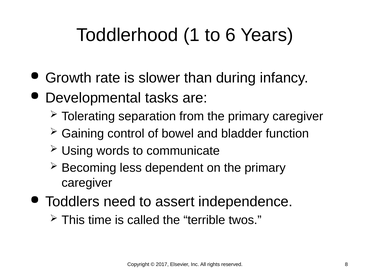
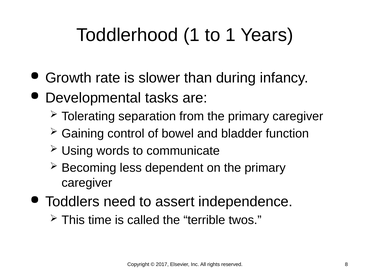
to 6: 6 -> 1 (231, 35)
